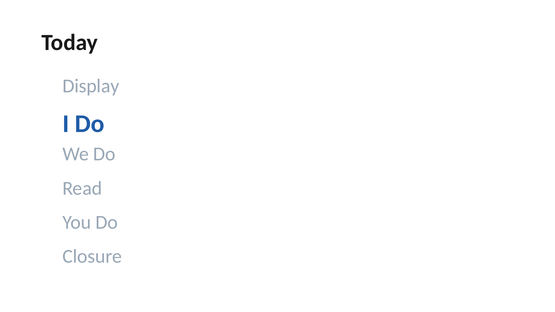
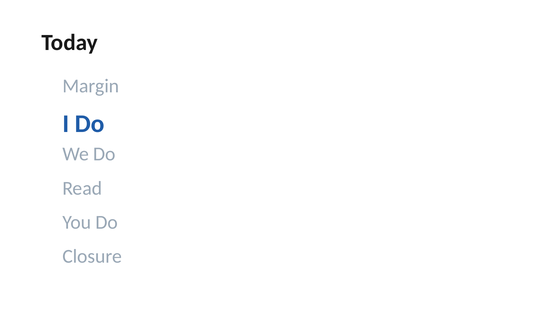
Display: Display -> Margin (91, 86)
